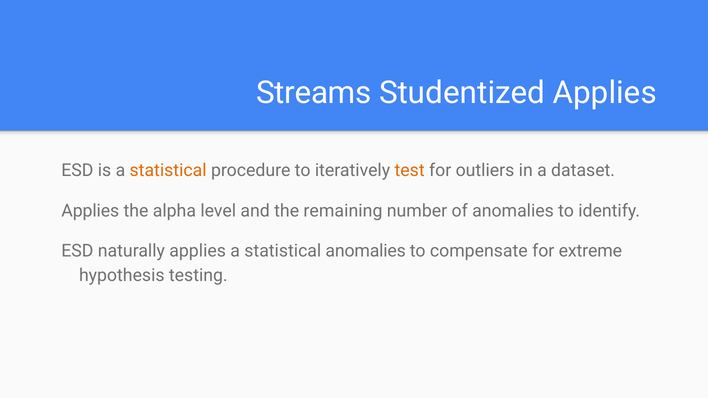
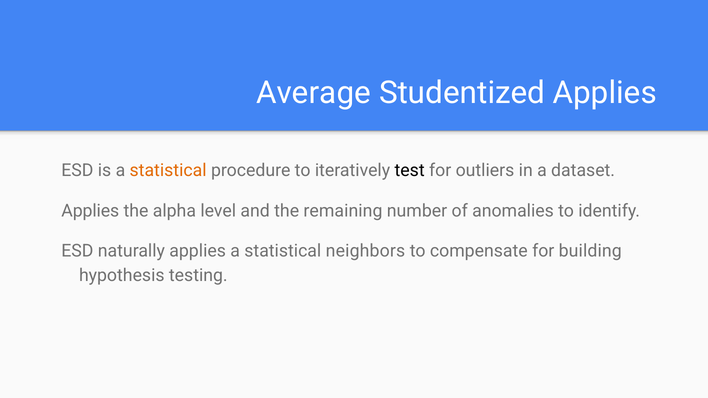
Streams: Streams -> Average (314, 93)
test colour: orange -> black (410, 171)
statistical anomalies: anomalies -> neighbors (365, 251)
extreme: extreme -> building (590, 251)
